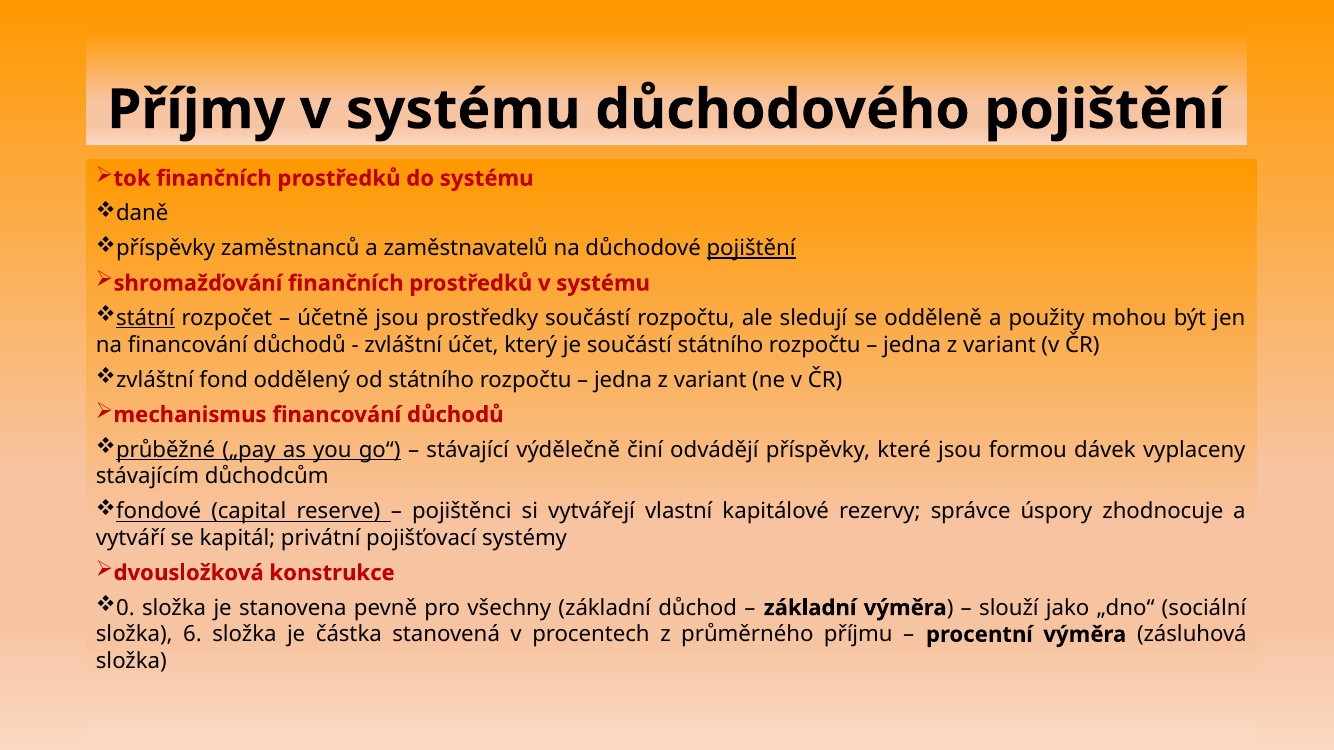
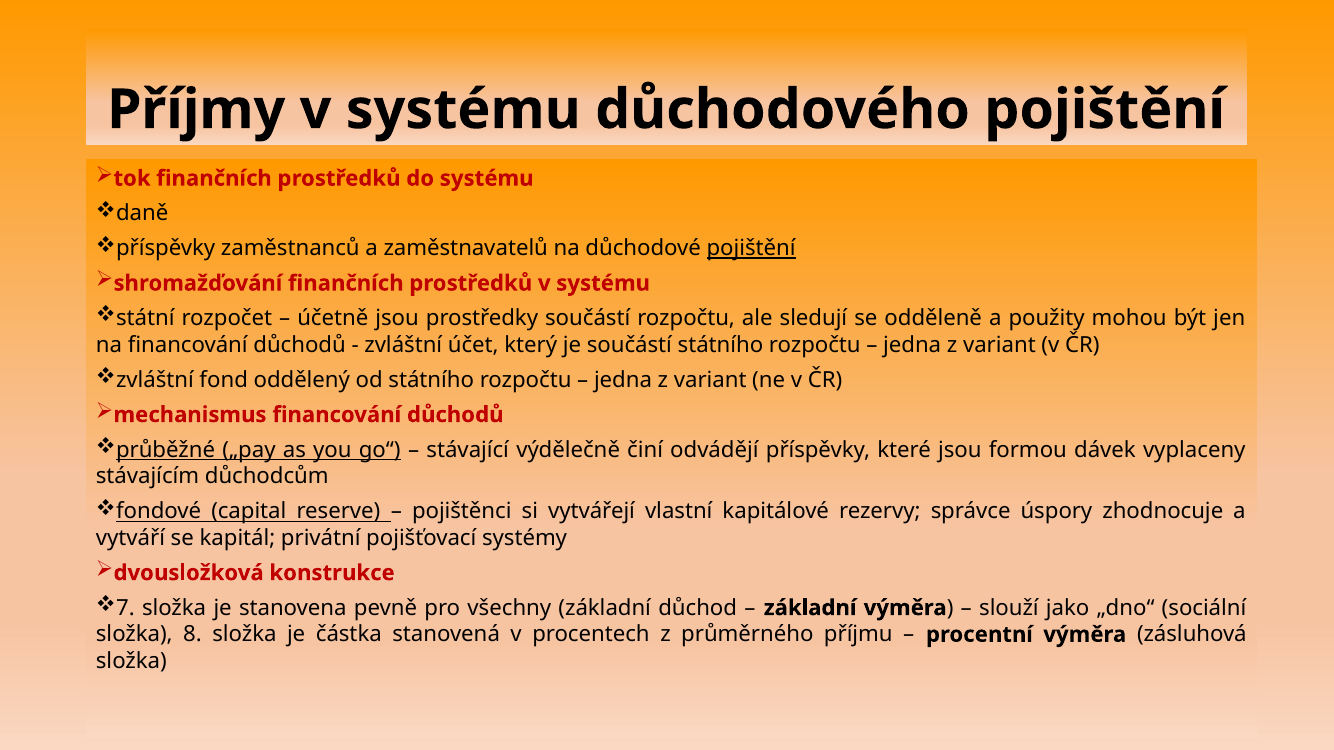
státní underline: present -> none (145, 318)
0: 0 -> 7 (125, 608)
6: 6 -> 8 (193, 635)
